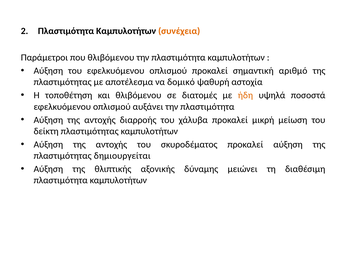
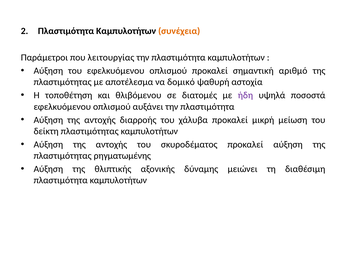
που θλιβόμενου: θλιβόμενου -> λειτουργίας (111, 58)
ήδη colour: orange -> purple (245, 96)
δημιουργείται: δημιουργείται -> ρηγματωμένης (122, 156)
